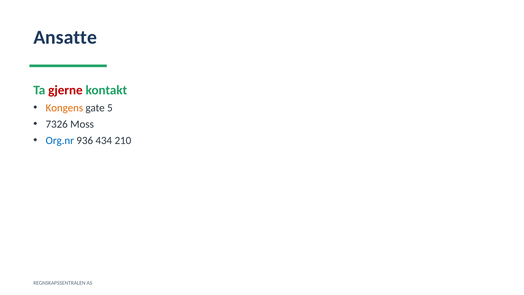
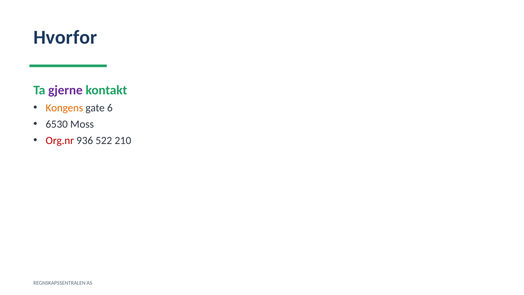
Ansatte: Ansatte -> Hvorfor (65, 37)
gjerne colour: red -> purple (65, 90)
5: 5 -> 6 (110, 108)
7326: 7326 -> 6530 (57, 124)
Org.nr colour: blue -> red (60, 141)
434: 434 -> 522 (104, 141)
